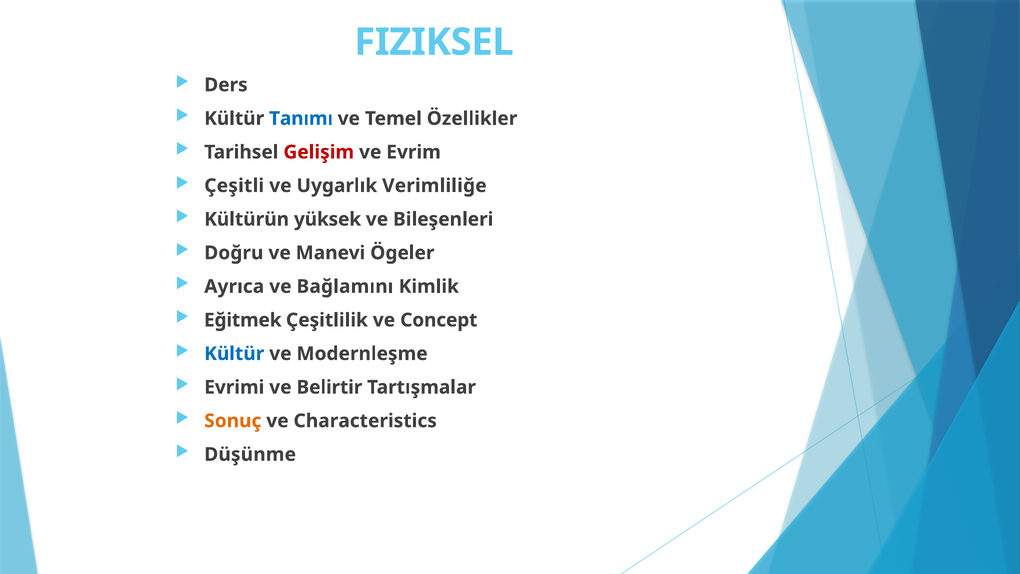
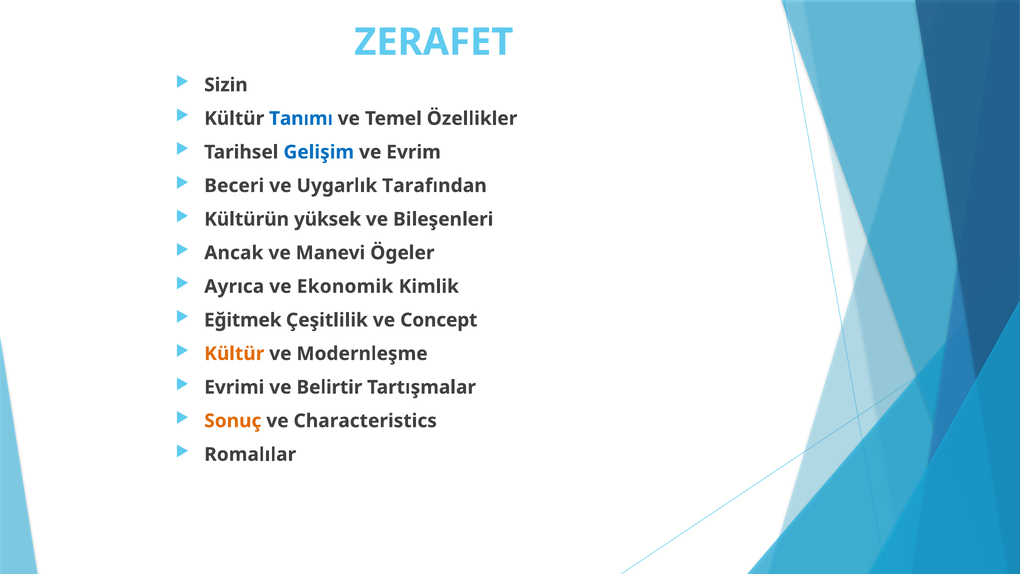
FIZIKSEL: FIZIKSEL -> ZERAFET (434, 42)
Ders: Ders -> Sizin (226, 85)
Gelişim colour: red -> blue (319, 152)
Çeşitli: Çeşitli -> Beceri (234, 186)
Verimliliğe: Verimliliğe -> Tarafından (434, 186)
Doğru: Doğru -> Ancak (234, 253)
Bağlamını: Bağlamını -> Ekonomik (345, 286)
Kültür colour: blue -> orange (234, 354)
Düşünme: Düşünme -> Romalılar (250, 454)
